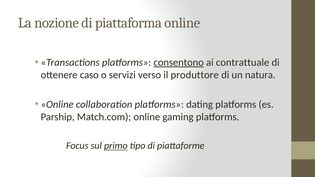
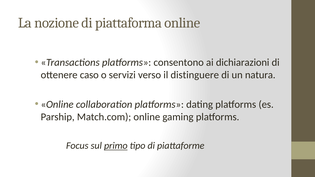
consentono underline: present -> none (179, 62)
contrattuale: contrattuale -> dichiarazioni (243, 62)
produttore: produttore -> distinguere (195, 75)
